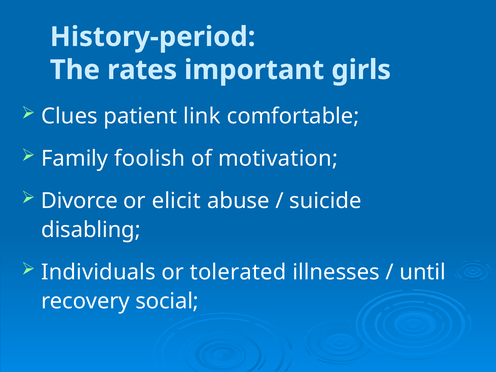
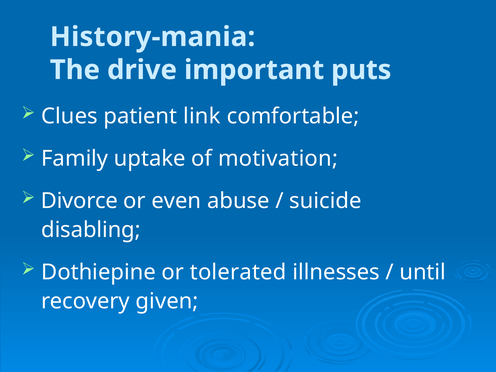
History-period: History-period -> History-mania (153, 37)
rates: rates -> drive (142, 70)
girls: girls -> puts (361, 70)
foolish: foolish -> uptake (150, 158)
elicit: elicit -> even (176, 201)
Individuals: Individuals -> Dothiepine (99, 272)
social: social -> given (167, 301)
